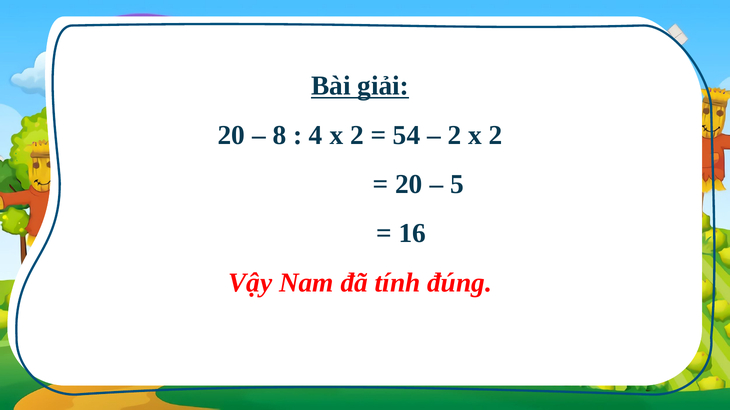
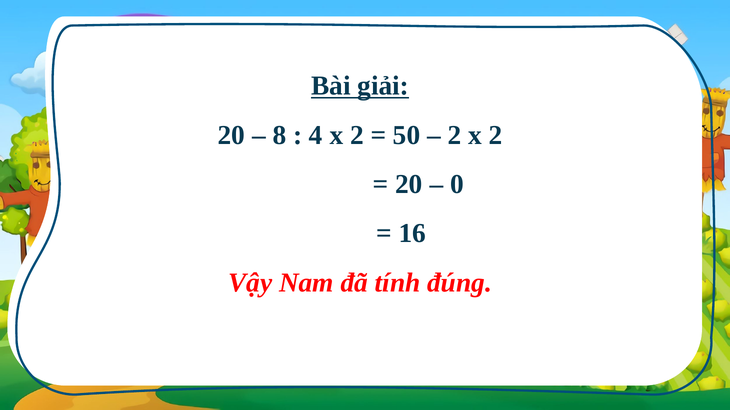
54: 54 -> 50 (407, 135)
5: 5 -> 0 (457, 184)
